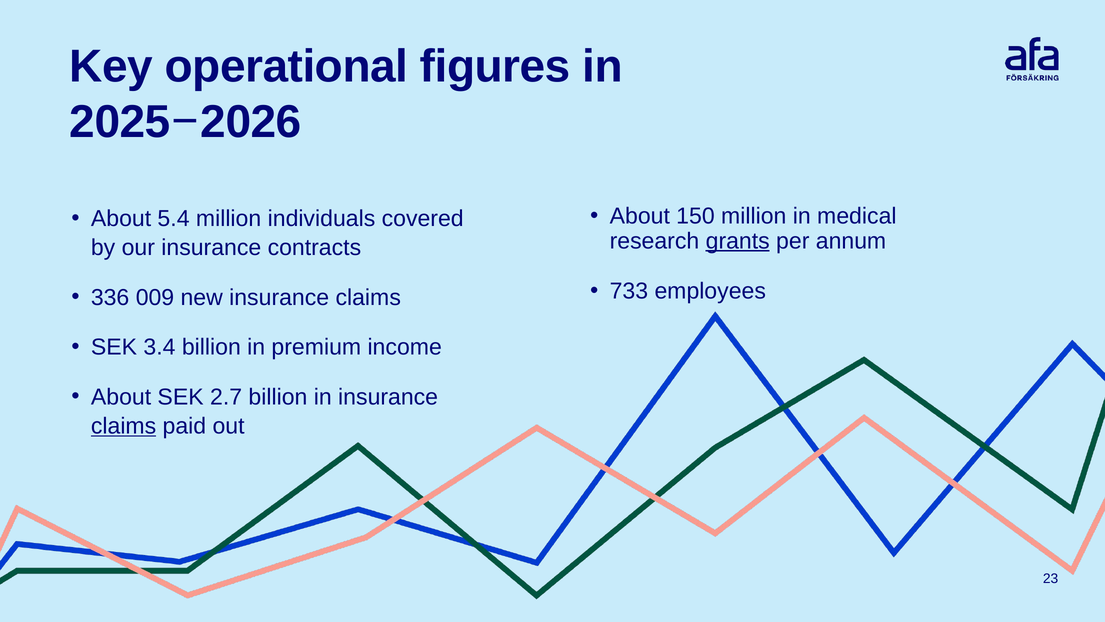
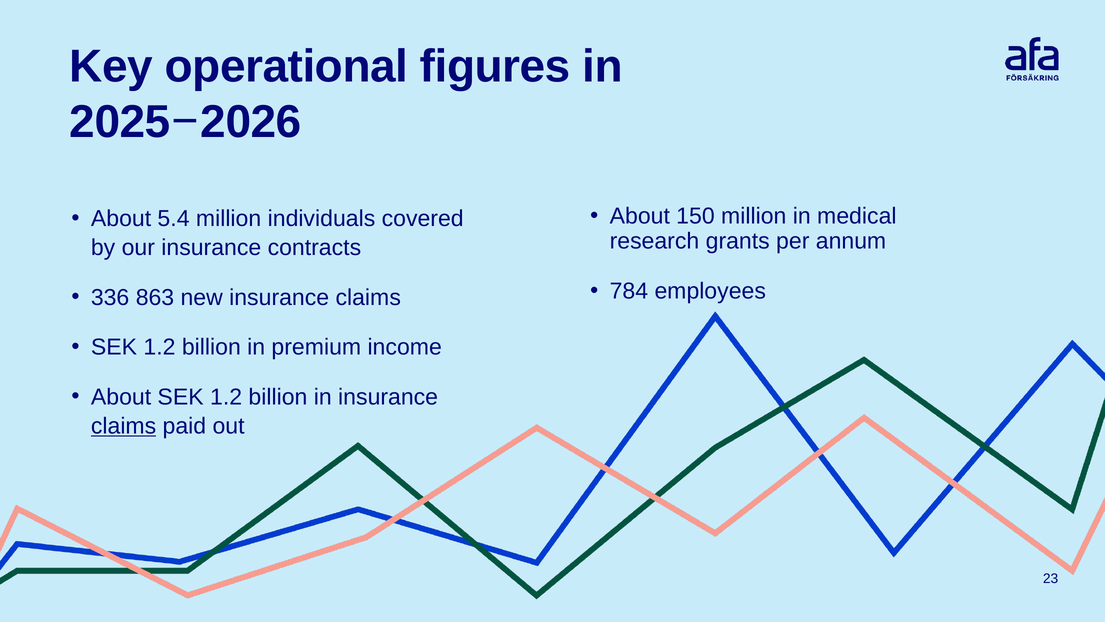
grants underline: present -> none (738, 241)
733: 733 -> 784 (629, 291)
009: 009 -> 863 (155, 297)
3.4: 3.4 -> 1.2 (159, 347)
About SEK 2.7: 2.7 -> 1.2 (226, 397)
